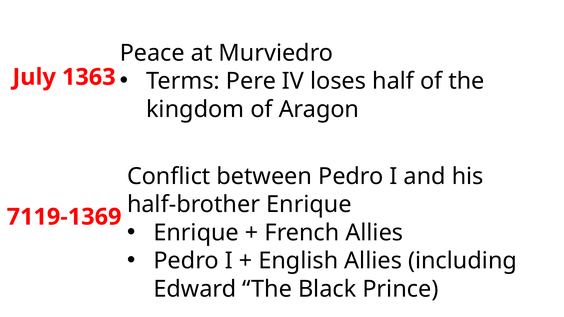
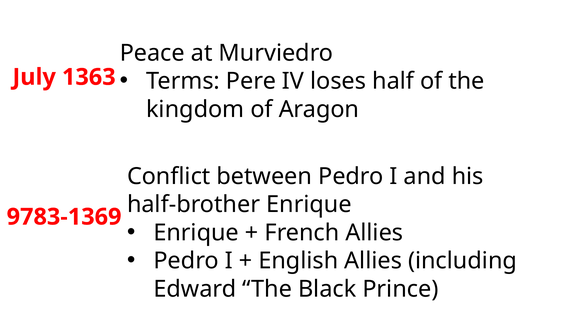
7119-1369: 7119-1369 -> 9783-1369 (64, 217)
